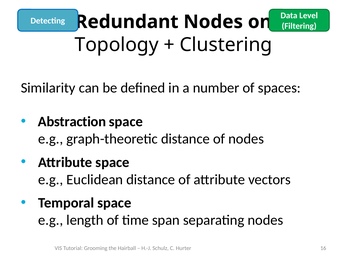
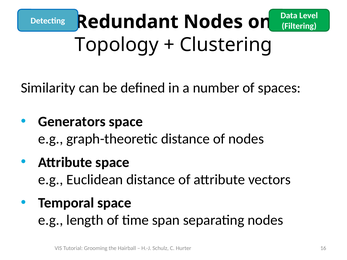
Abstraction: Abstraction -> Generators (72, 122)
